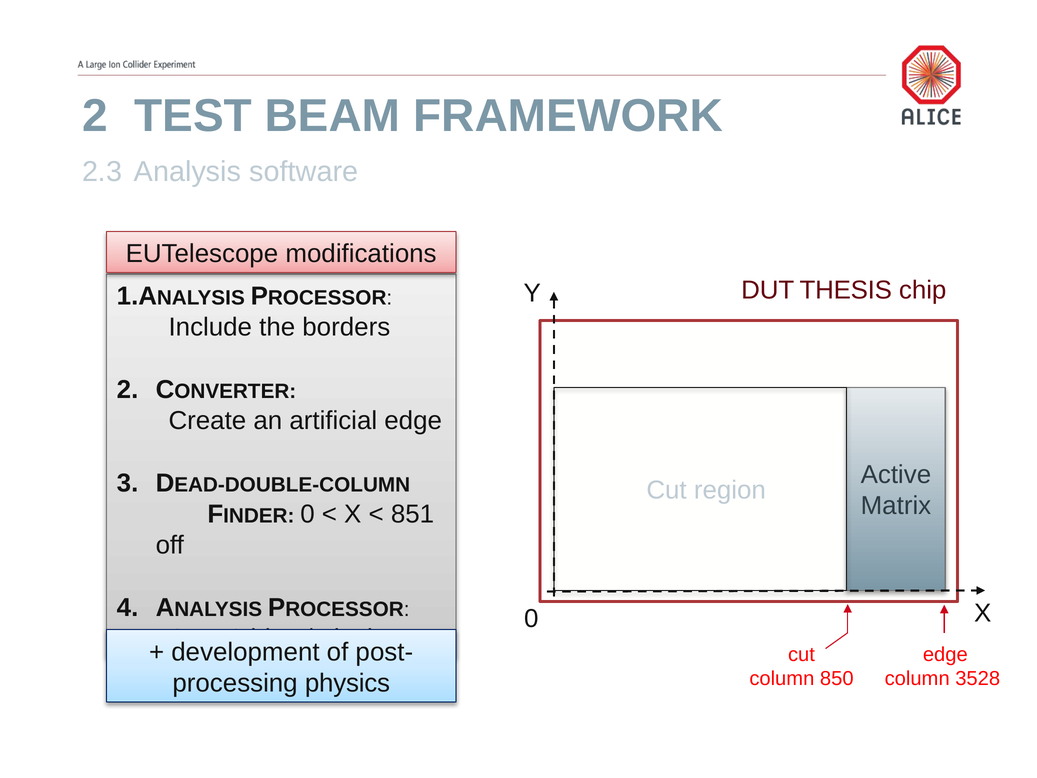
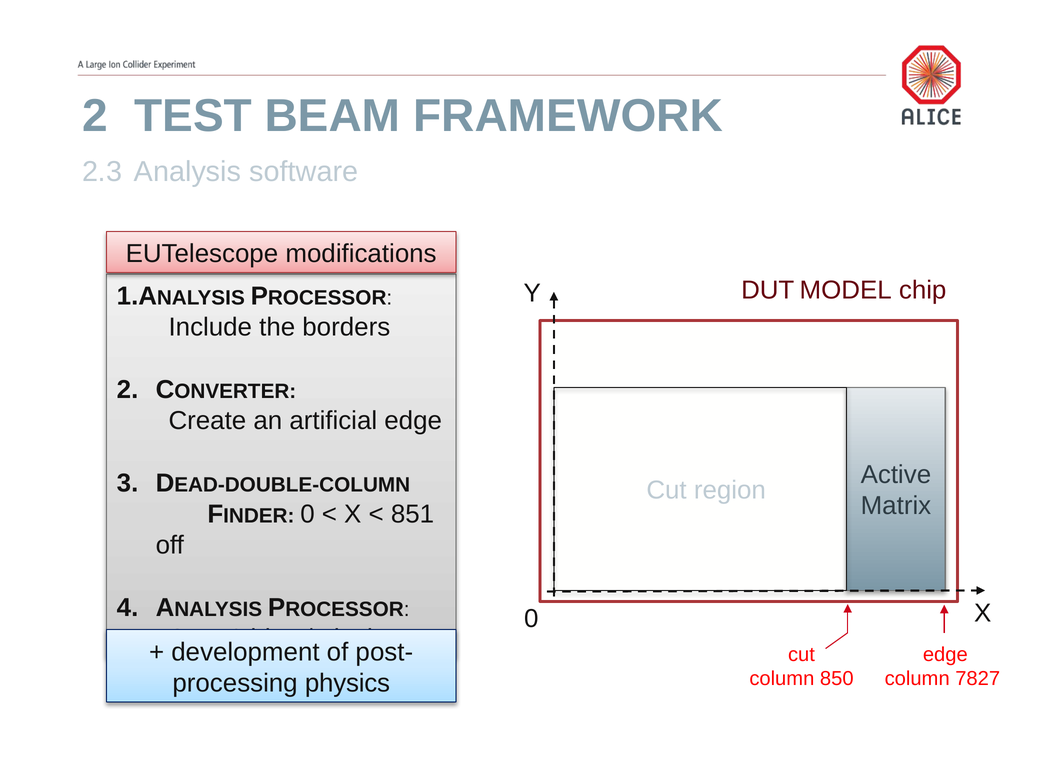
THESIS: THESIS -> MODEL (846, 290)
3528: 3528 -> 7827 (978, 678)
